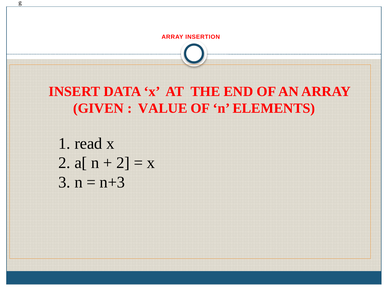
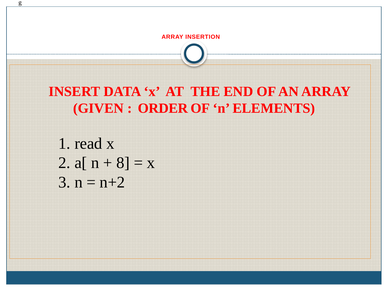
VALUE: VALUE -> ORDER (163, 108)
2: 2 -> 8 (123, 163)
n+3: n+3 -> n+2 (112, 182)
